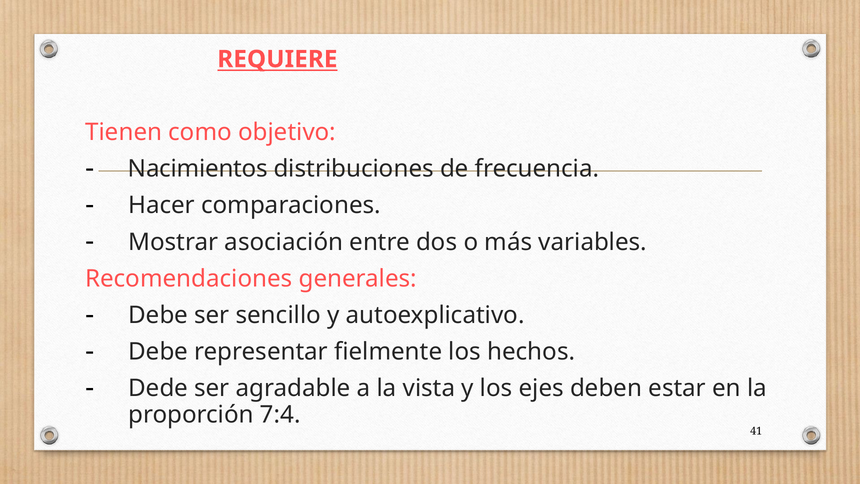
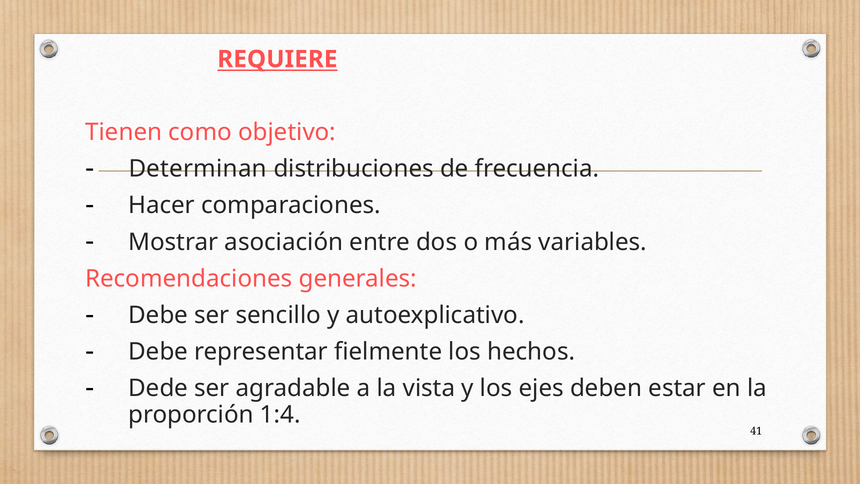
Nacimientos: Nacimientos -> Determinan (198, 169)
7:4: 7:4 -> 1:4 (280, 414)
